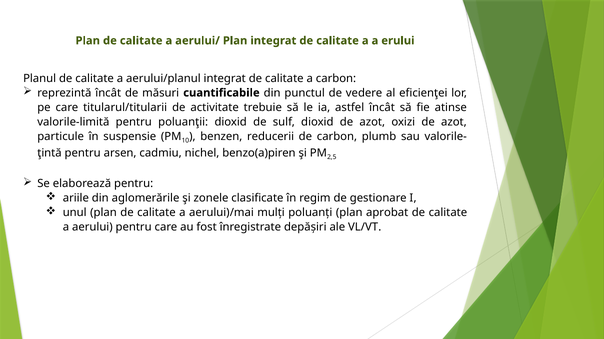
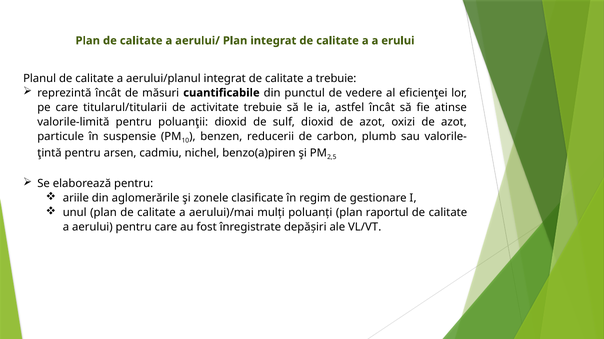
a carbon: carbon -> trebuie (336, 78)
aprobat: aprobat -> raportul (387, 213)
